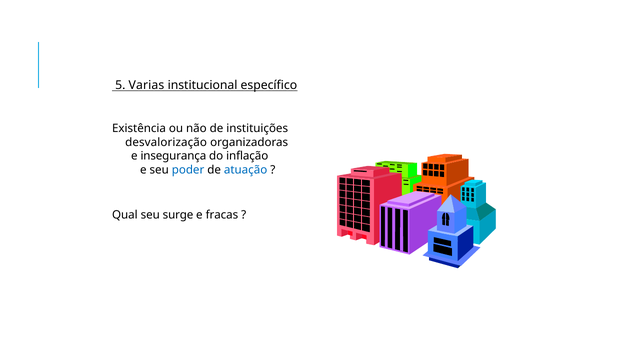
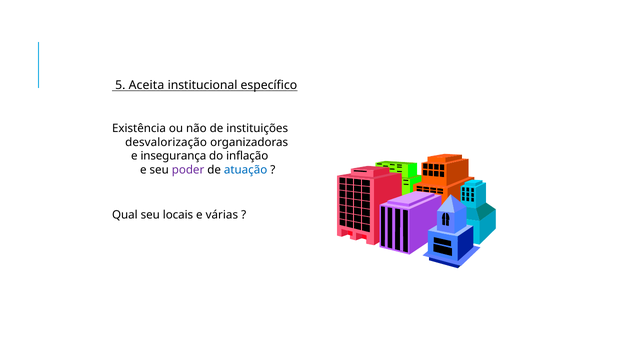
Varias: Varias -> Aceita (146, 85)
poder colour: blue -> purple (188, 170)
surge: surge -> locais (178, 215)
fracas: fracas -> várias (222, 215)
